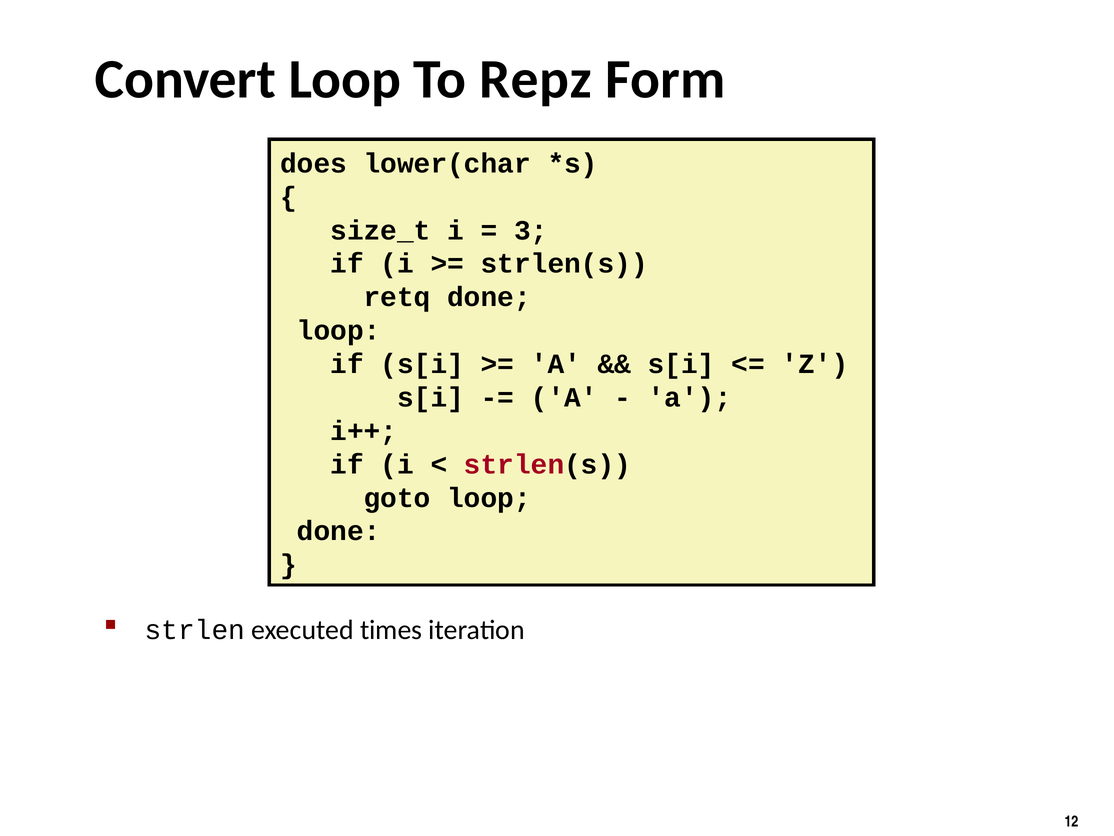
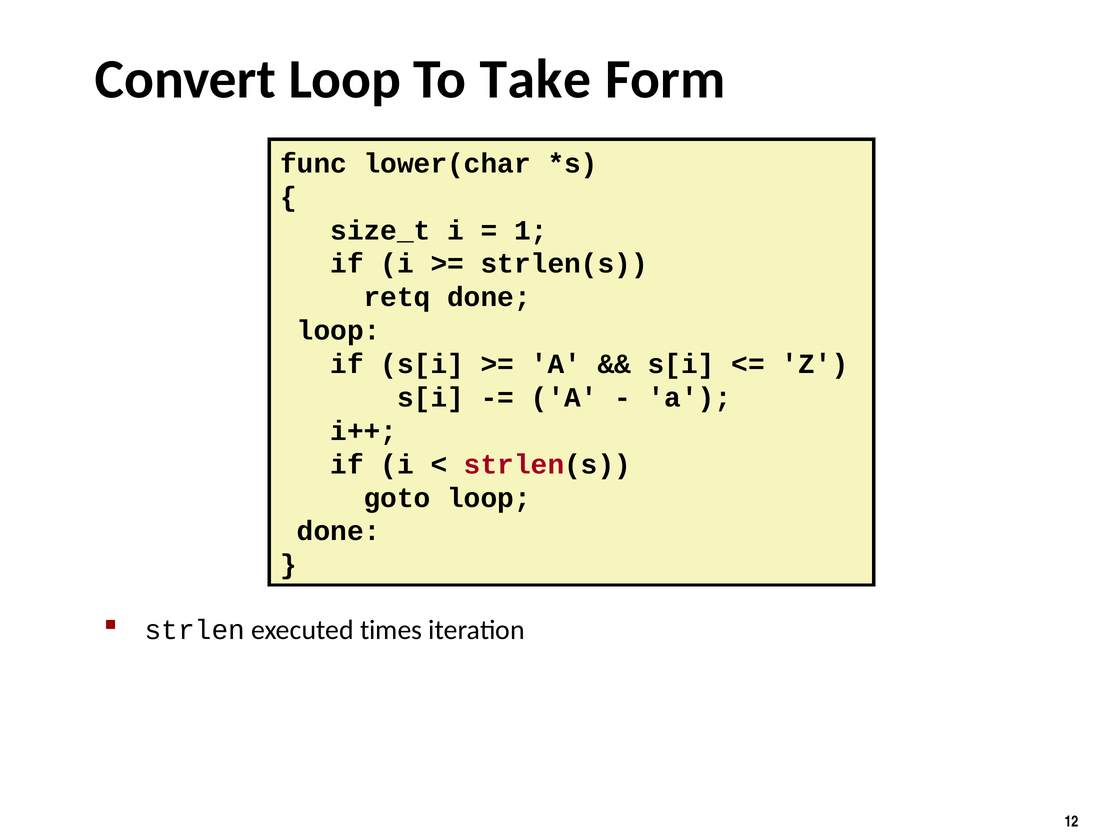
Repz: Repz -> Take (536, 80)
does: does -> func (314, 163)
3: 3 -> 1 (531, 230)
